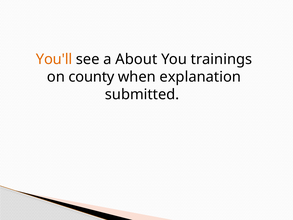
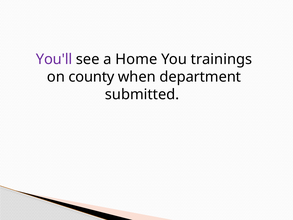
You'll colour: orange -> purple (54, 59)
About: About -> Home (136, 59)
explanation: explanation -> department (200, 77)
